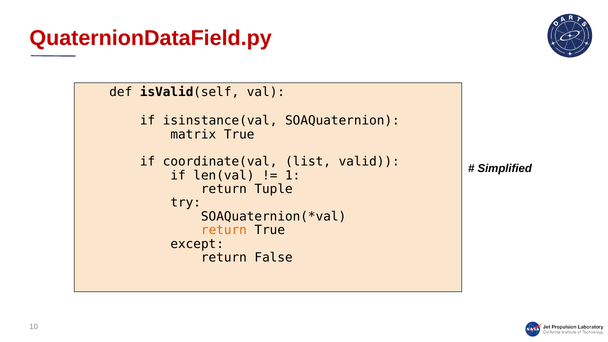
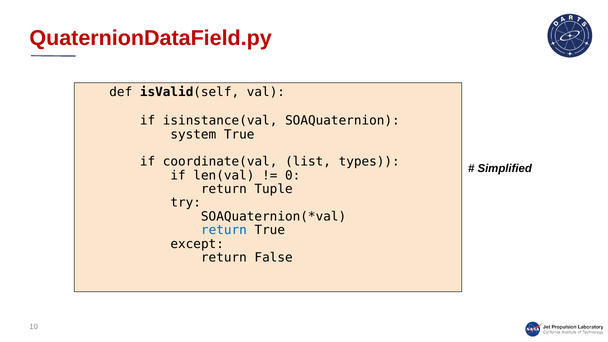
matrix: matrix -> system (193, 134)
valid: valid -> types (369, 162)
1: 1 -> 0 (293, 175)
return colour: orange -> blue (224, 230)
